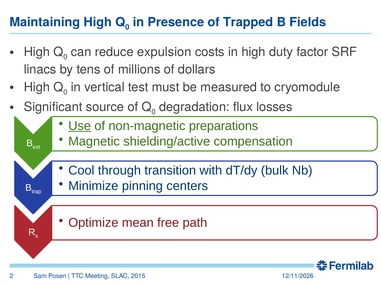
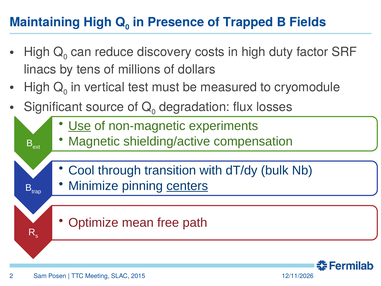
expulsion: expulsion -> discovery (164, 52)
preparations: preparations -> experiments (224, 126)
centers underline: none -> present (187, 186)
